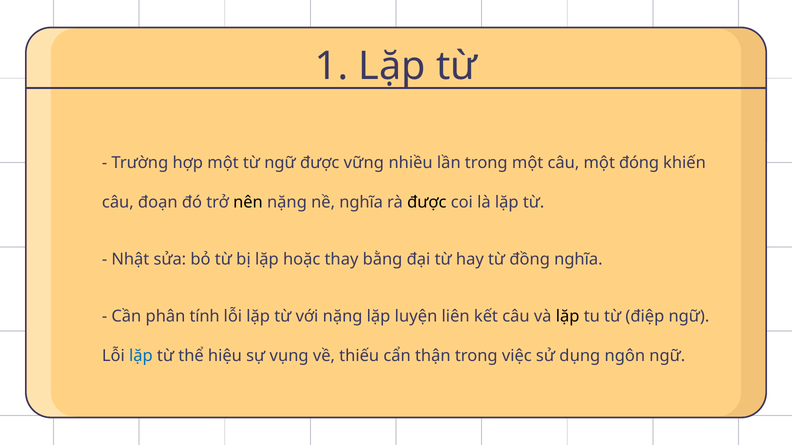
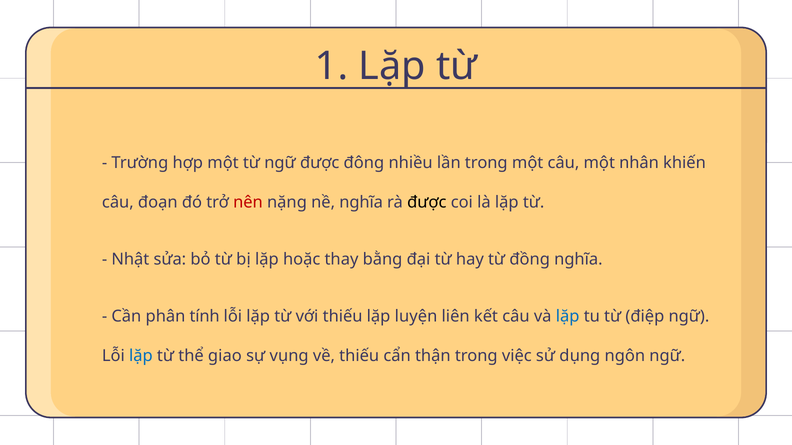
vững: vững -> đông (364, 163)
đóng: đóng -> nhân (639, 163)
nên colour: black -> red (248, 202)
với nặng: nặng -> thiếu (343, 317)
lặp colour: black -> blue (568, 317)
hiệu: hiệu -> giao (225, 356)
